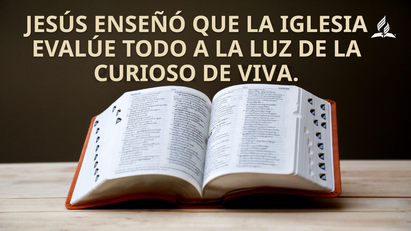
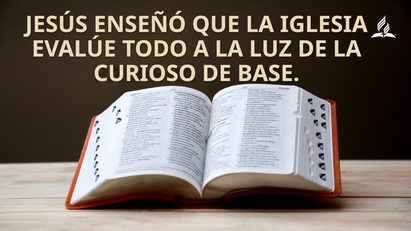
VIVA: VIVA -> BASE (268, 74)
